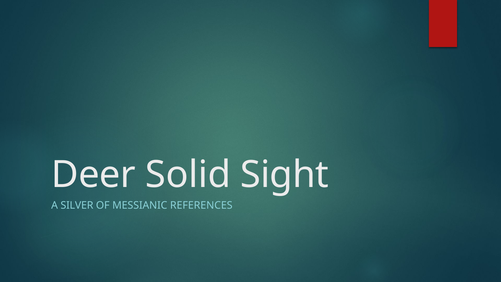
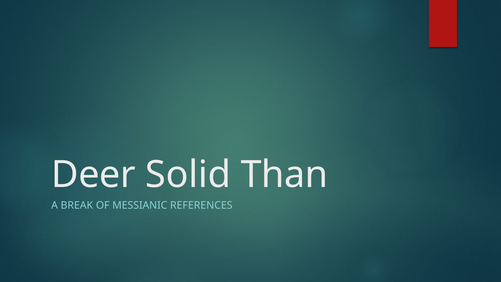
Sight: Sight -> Than (284, 175)
SILVER: SILVER -> BREAK (77, 205)
